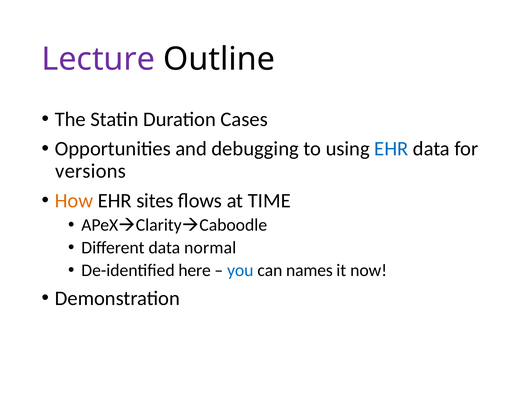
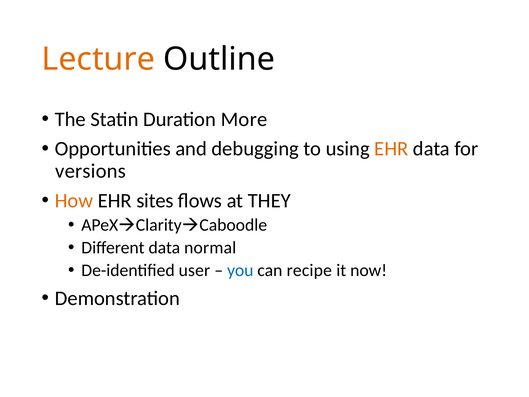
Lecture colour: purple -> orange (98, 59)
Cases: Cases -> More (244, 119)
EHR colour: blue -> orange (391, 149)
TIME: TIME -> THEY (269, 200)
here: here -> user (194, 270)
names: names -> recipe (309, 270)
